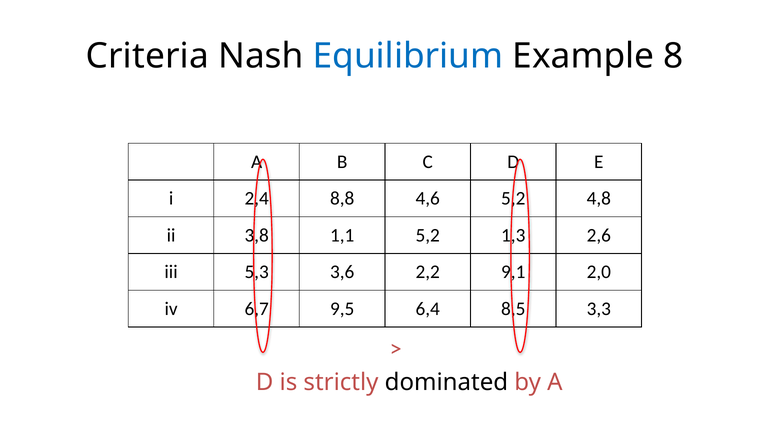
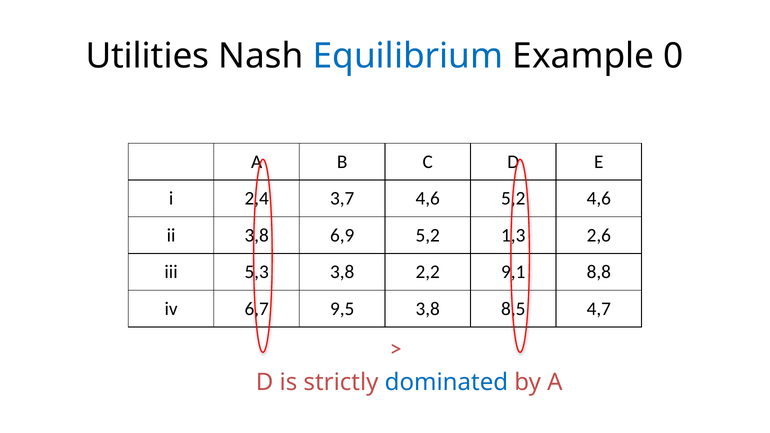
Criteria: Criteria -> Utilities (147, 56)
8: 8 -> 0 (673, 56)
8,8: 8,8 -> 3,7 (342, 199)
4,8: 4,8 -> 4,6 (599, 199)
1,1: 1,1 -> 6,9 (342, 235)
3,6: 3,6 -> 3,8 (342, 272)
2,0: 2,0 -> 8,8 (599, 272)
9,5 6,4: 6,4 -> 3,8 (428, 309)
3,3: 3,3 -> 4,7 (599, 309)
dominated colour: black -> blue (446, 382)
